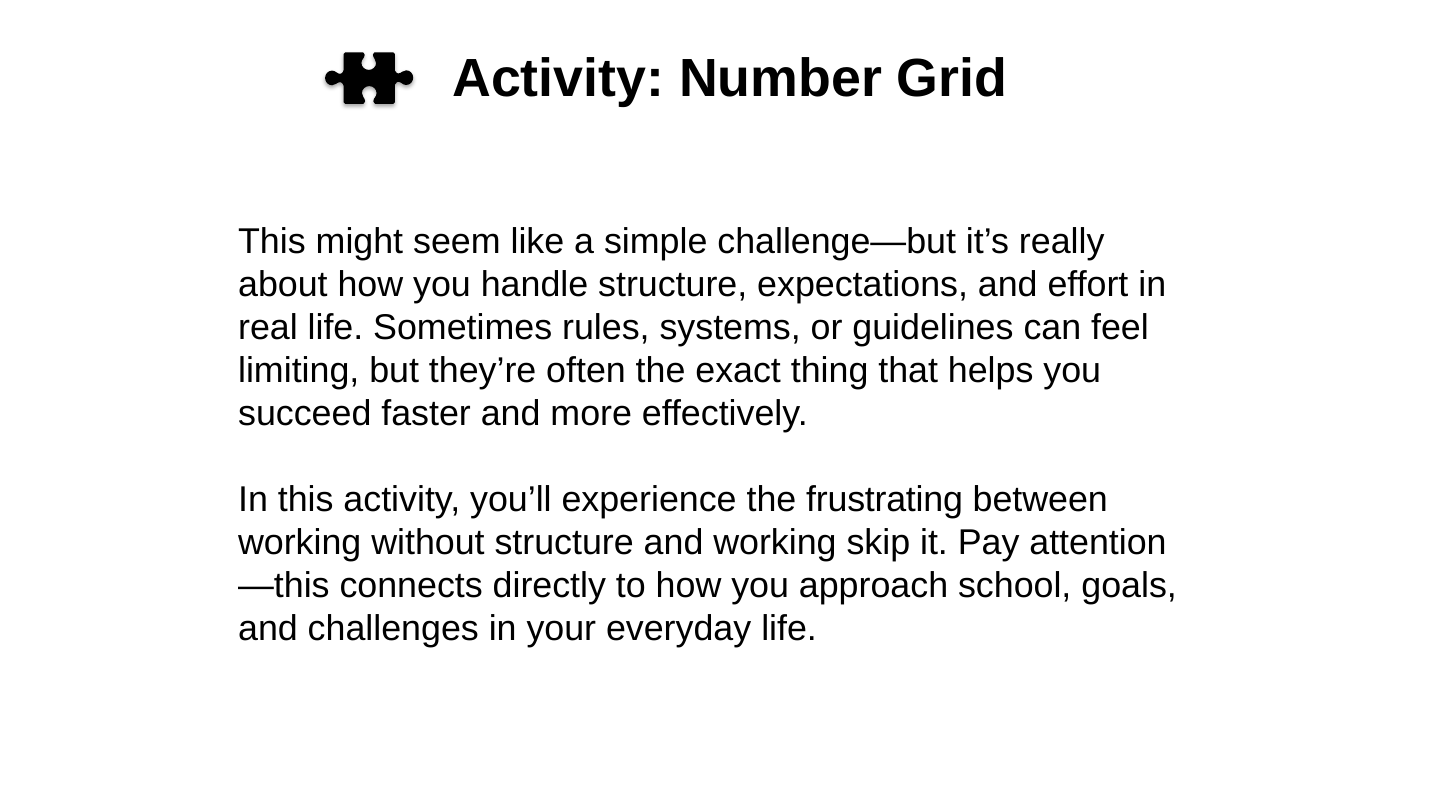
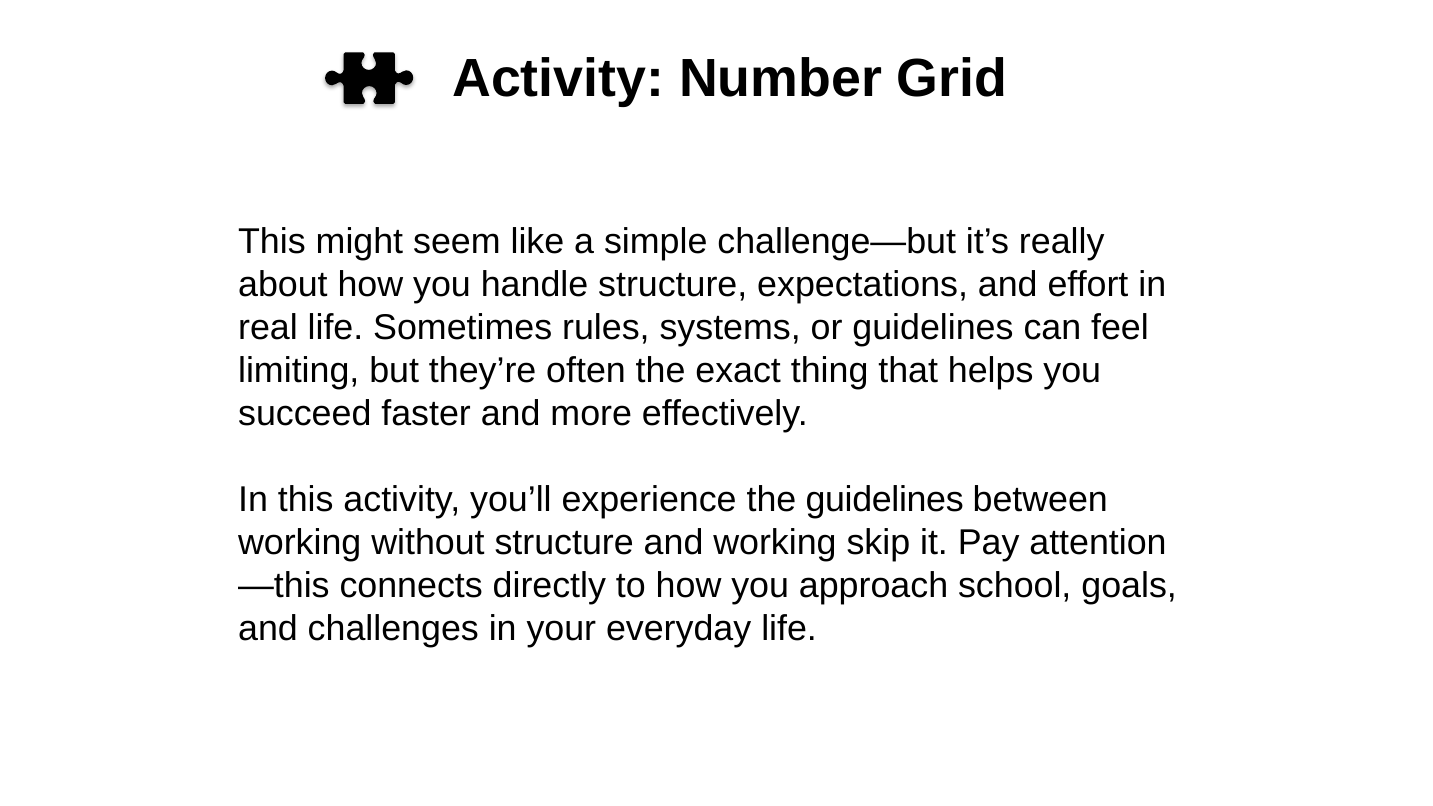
the frustrating: frustrating -> guidelines (885, 500)
